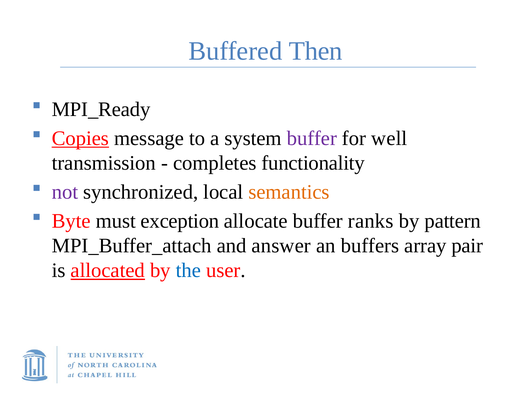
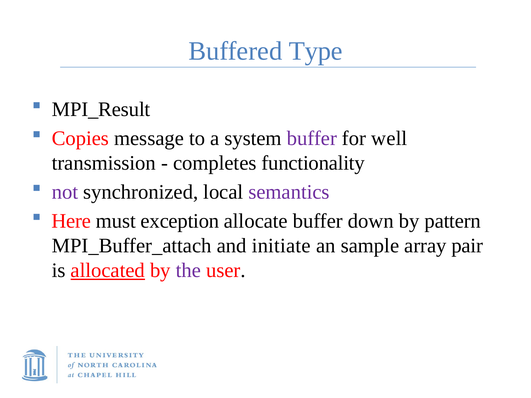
Then: Then -> Type (316, 51)
MPI_Ready: MPI_Ready -> MPI_Result (101, 109)
Copies underline: present -> none (80, 138)
semantics colour: orange -> purple (289, 192)
Byte: Byte -> Here (71, 221)
ranks: ranks -> down (371, 221)
answer: answer -> initiate (281, 246)
buffers: buffers -> sample (370, 246)
the colour: blue -> purple (188, 271)
